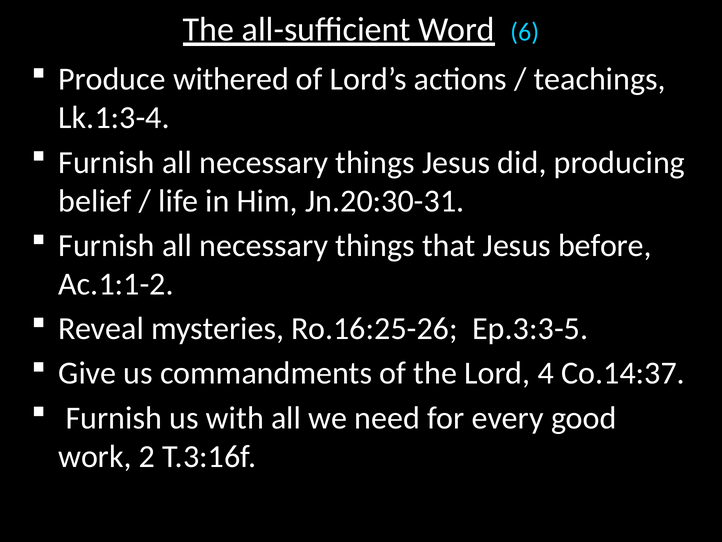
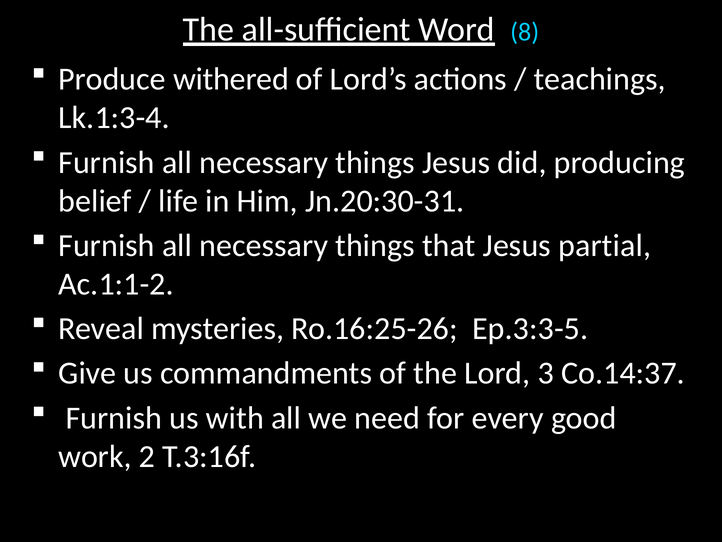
6: 6 -> 8 (525, 32)
before: before -> partial (605, 245)
4: 4 -> 3 (546, 373)
